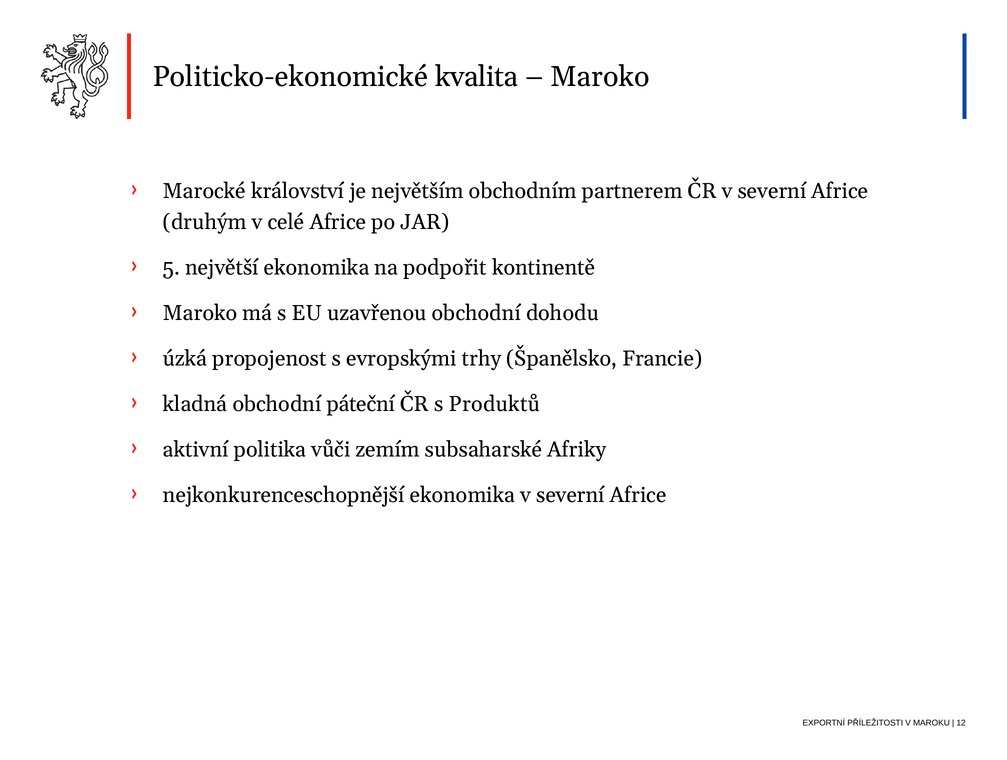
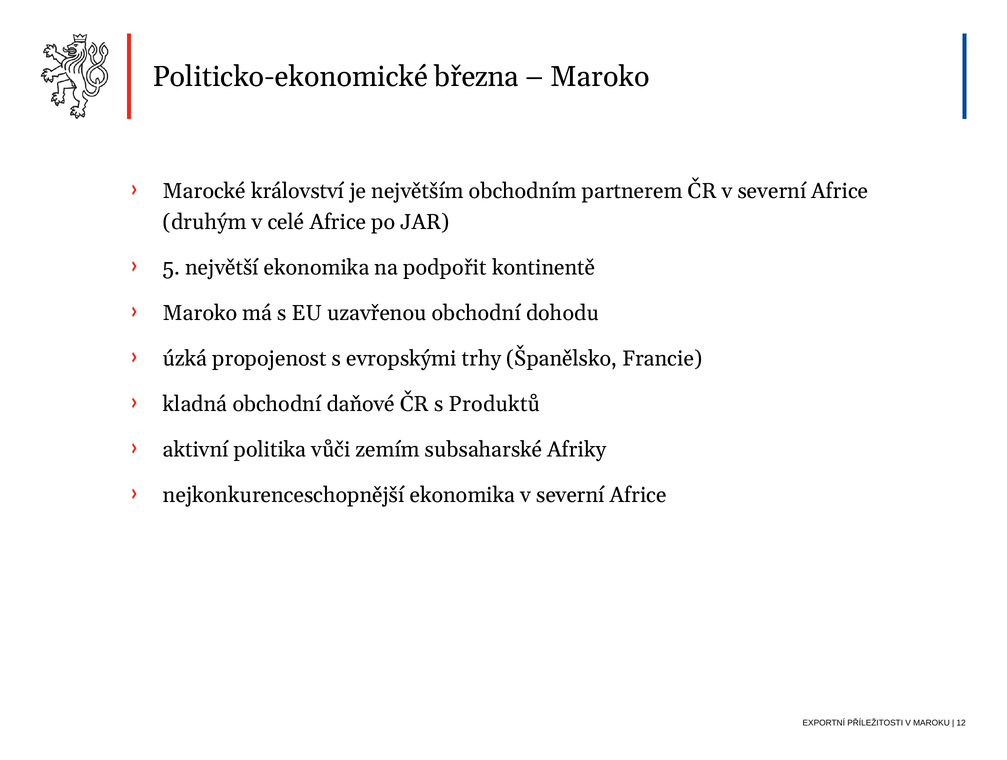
kvalita: kvalita -> března (477, 77)
páteční: páteční -> daňové (361, 404)
